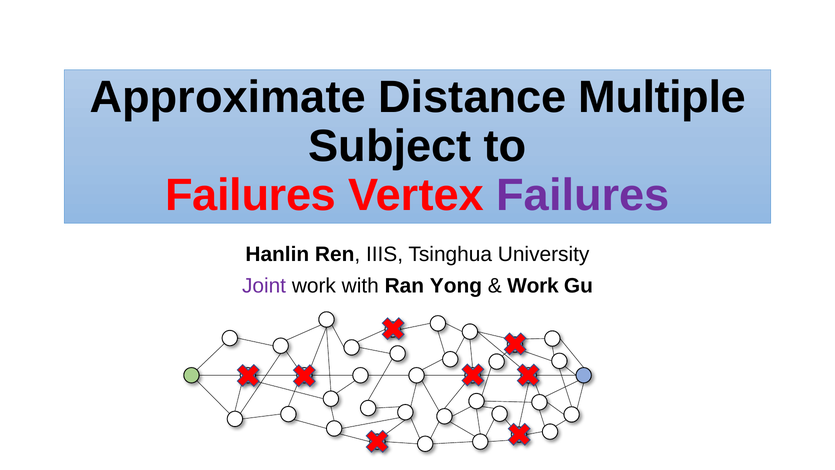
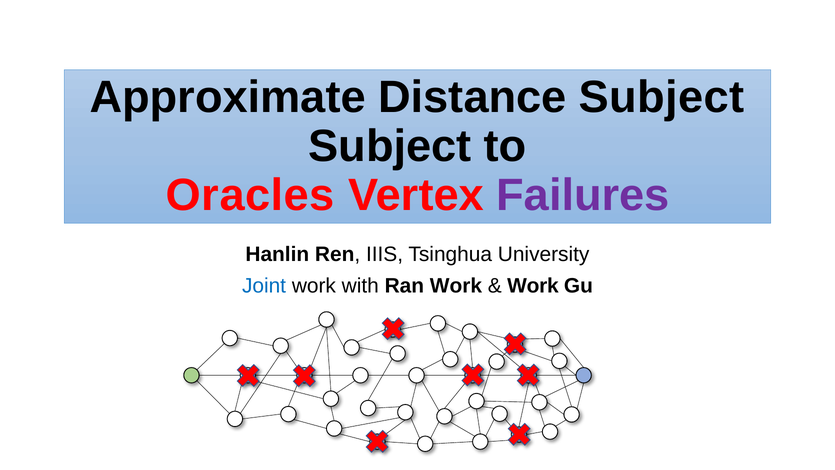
Distance Multiple: Multiple -> Subject (662, 97)
Failures: Failures -> Oracles (250, 195)
Joint colour: purple -> blue (264, 285)
Ran Yong: Yong -> Work (456, 285)
